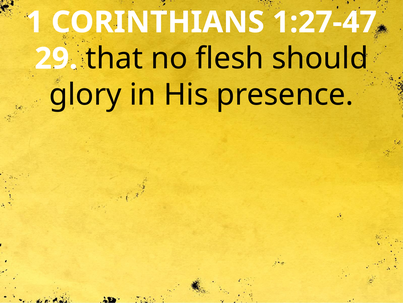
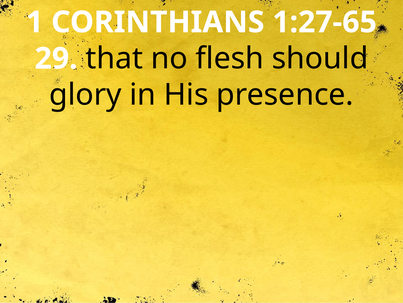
1:27-47: 1:27-47 -> 1:27-65 (325, 22)
